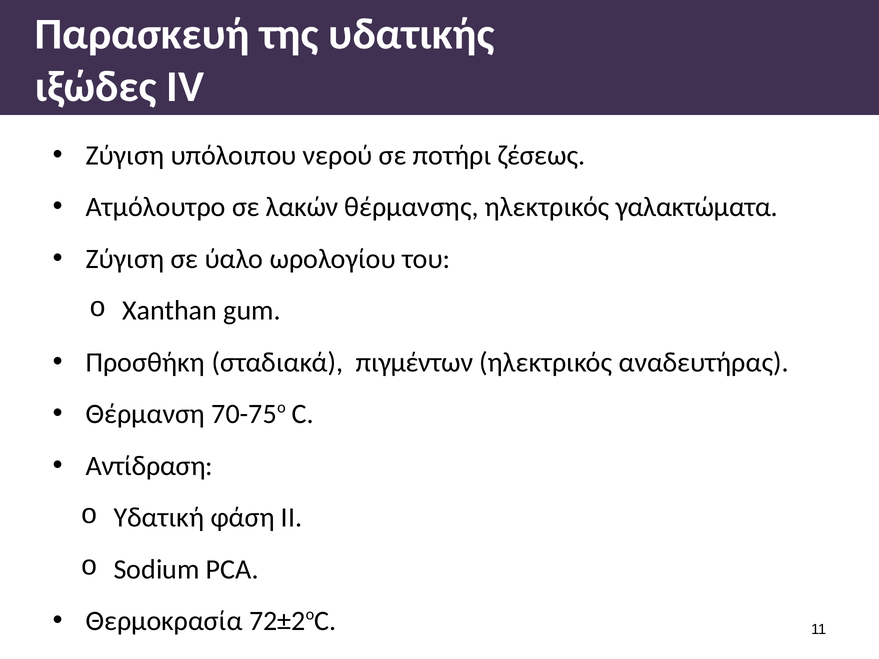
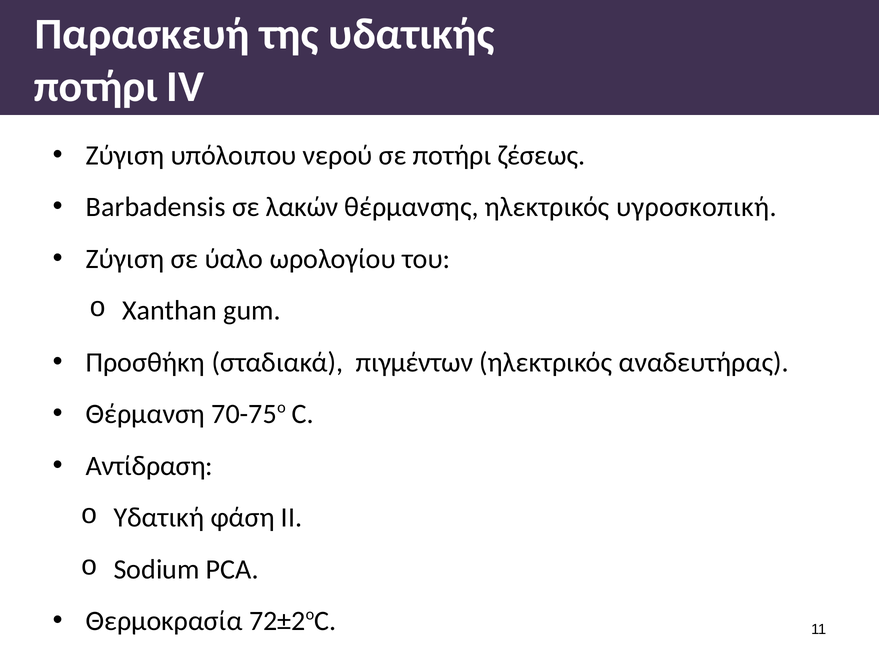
ιξώδες: ιξώδες -> ποτήρι (96, 87)
Ατμόλουτρο: Ατμόλουτρο -> Barbadensis (156, 207)
γαλακτώματα: γαλακτώματα -> υγροσκοπική (696, 207)
